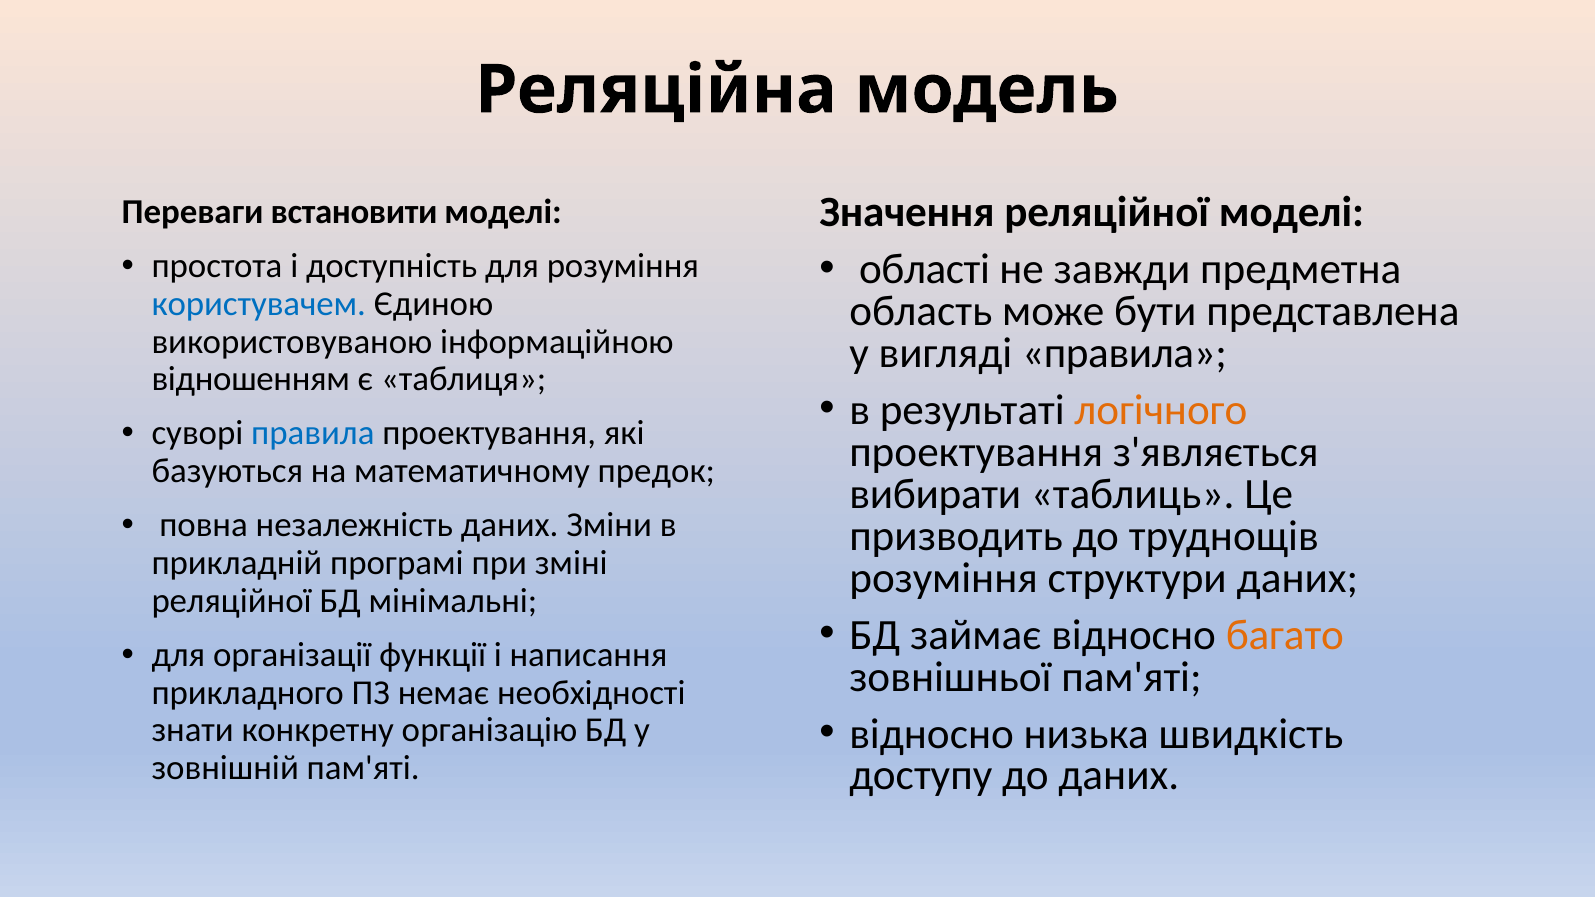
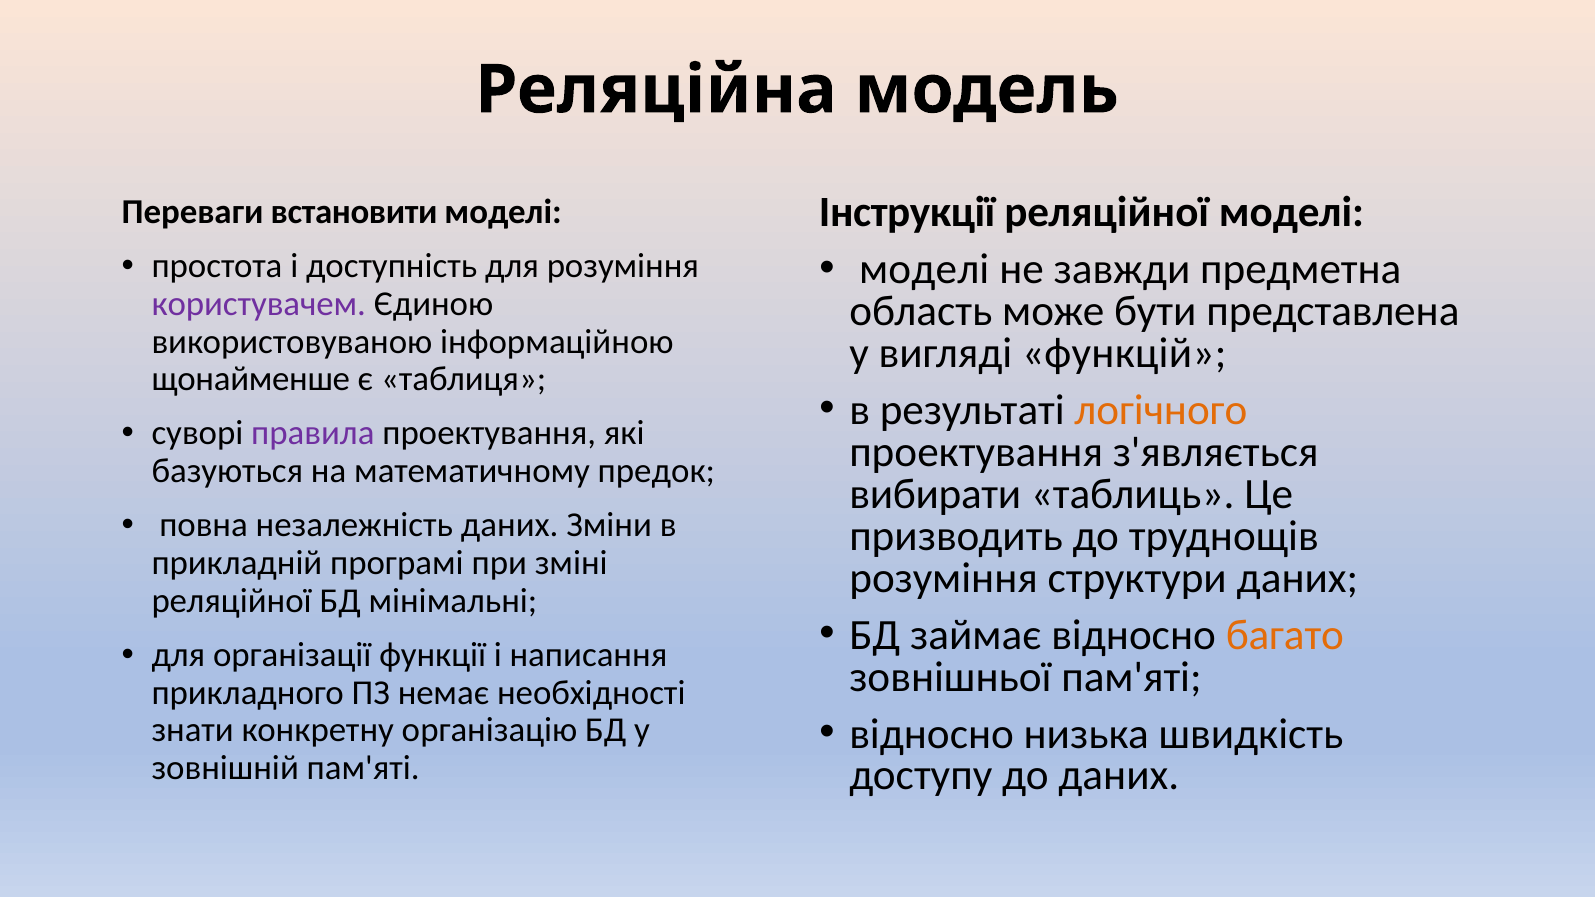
Значення: Значення -> Інструкції (907, 213)
області: області -> моделі (924, 270)
користувачем colour: blue -> purple (259, 304)
вигляді правила: правила -> функцій (1124, 353)
відношенням: відношенням -> щонайменше (251, 379)
правила colour: blue -> purple (313, 434)
